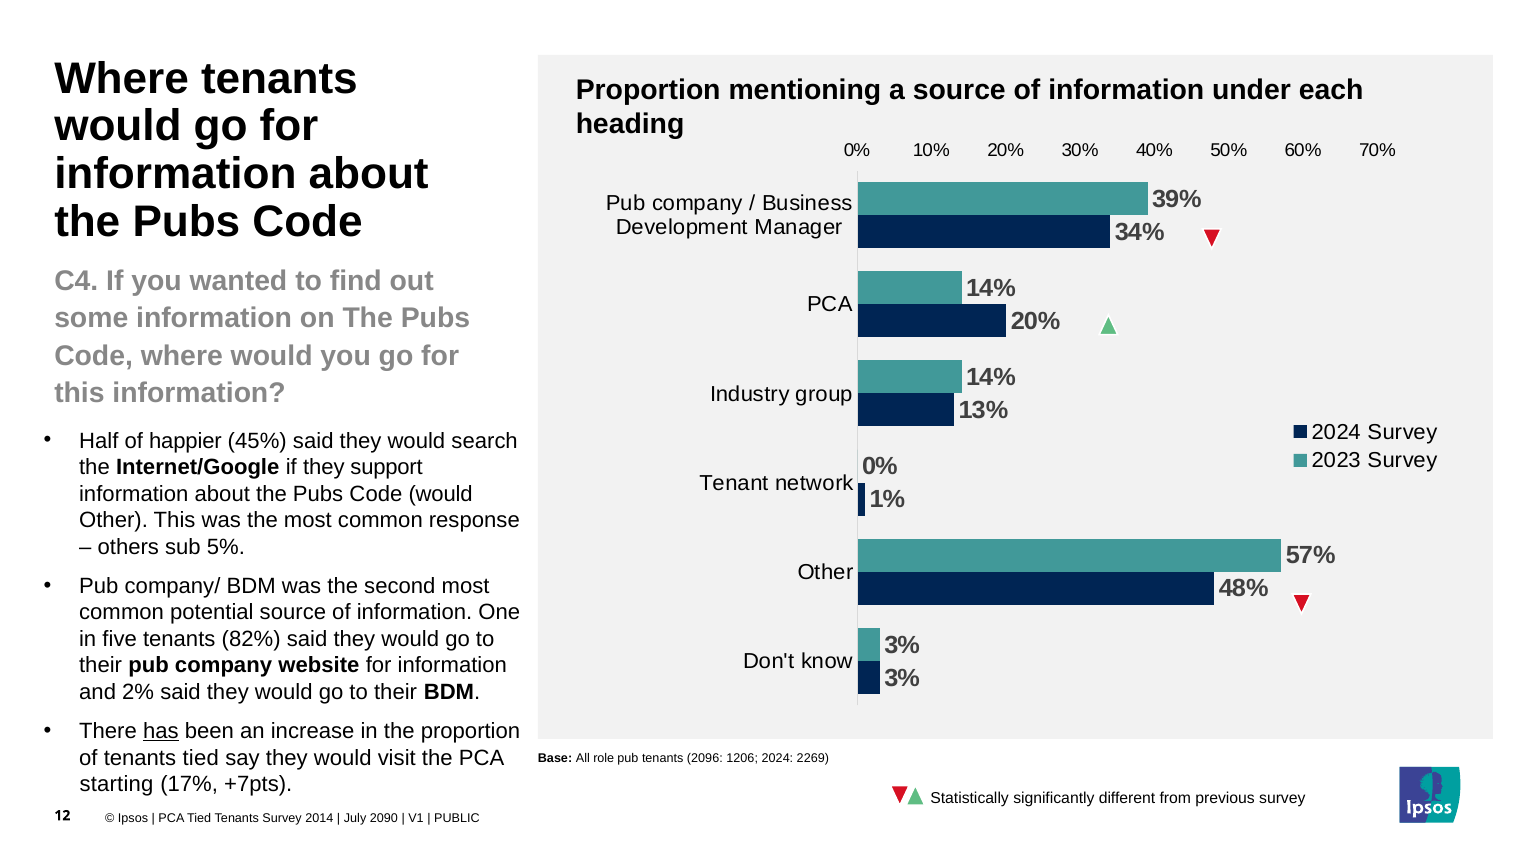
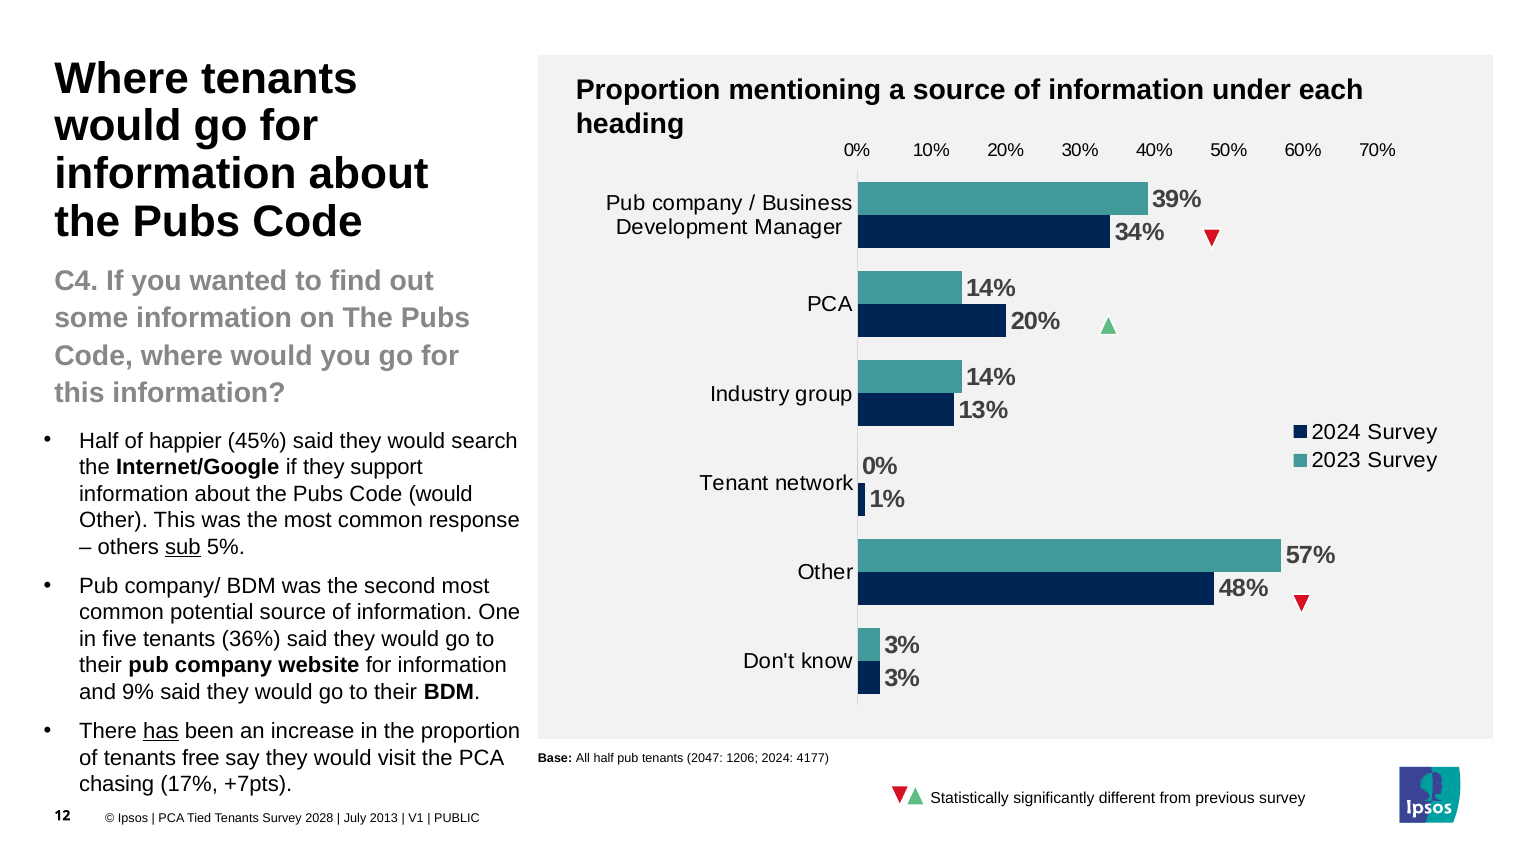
sub underline: none -> present (183, 547)
82%: 82% -> 36% (251, 639)
2%: 2% -> 9% (138, 692)
tenants tied: tied -> free (201, 757)
All role: role -> half (604, 758)
2096: 2096 -> 2047 (705, 758)
2269: 2269 -> 4177 (813, 758)
starting: starting -> chasing (117, 784)
2014: 2014 -> 2028 (319, 818)
2090: 2090 -> 2013 (384, 818)
